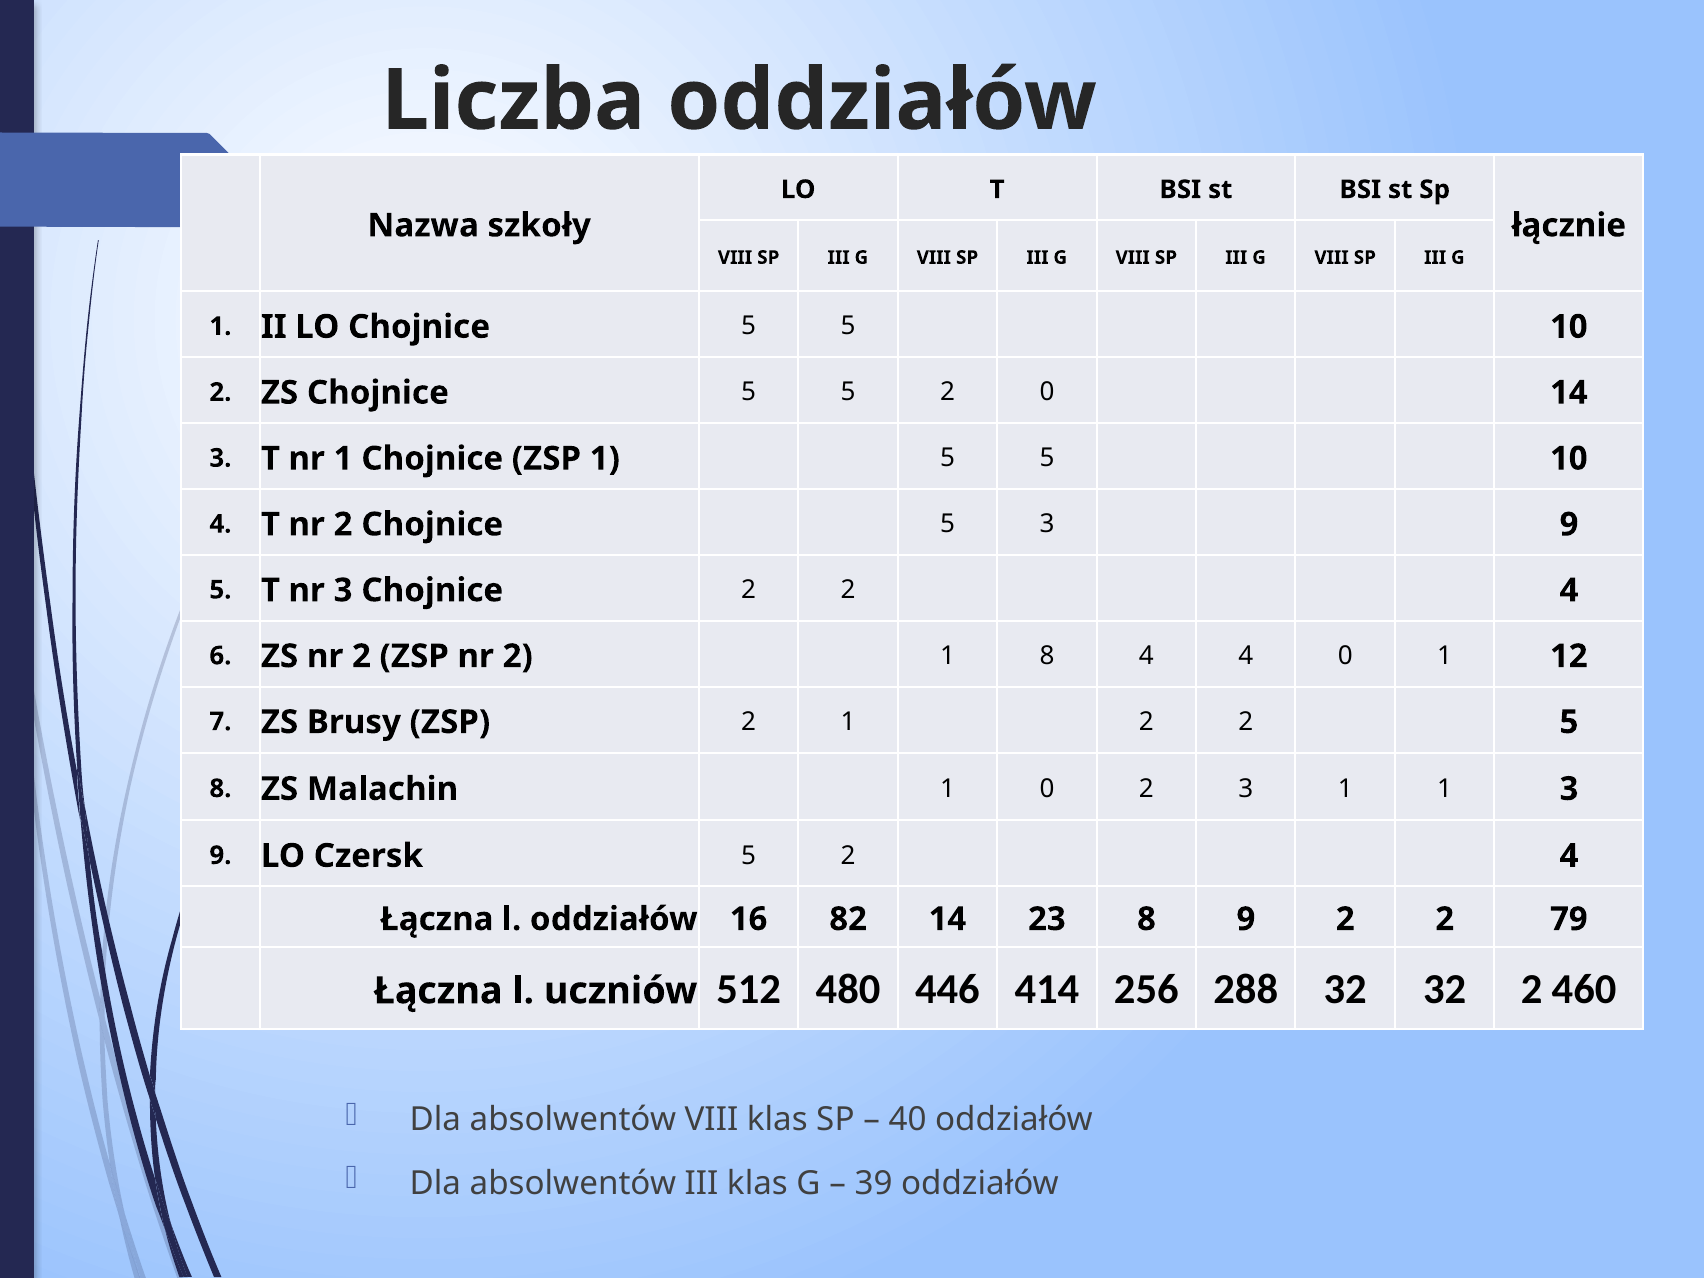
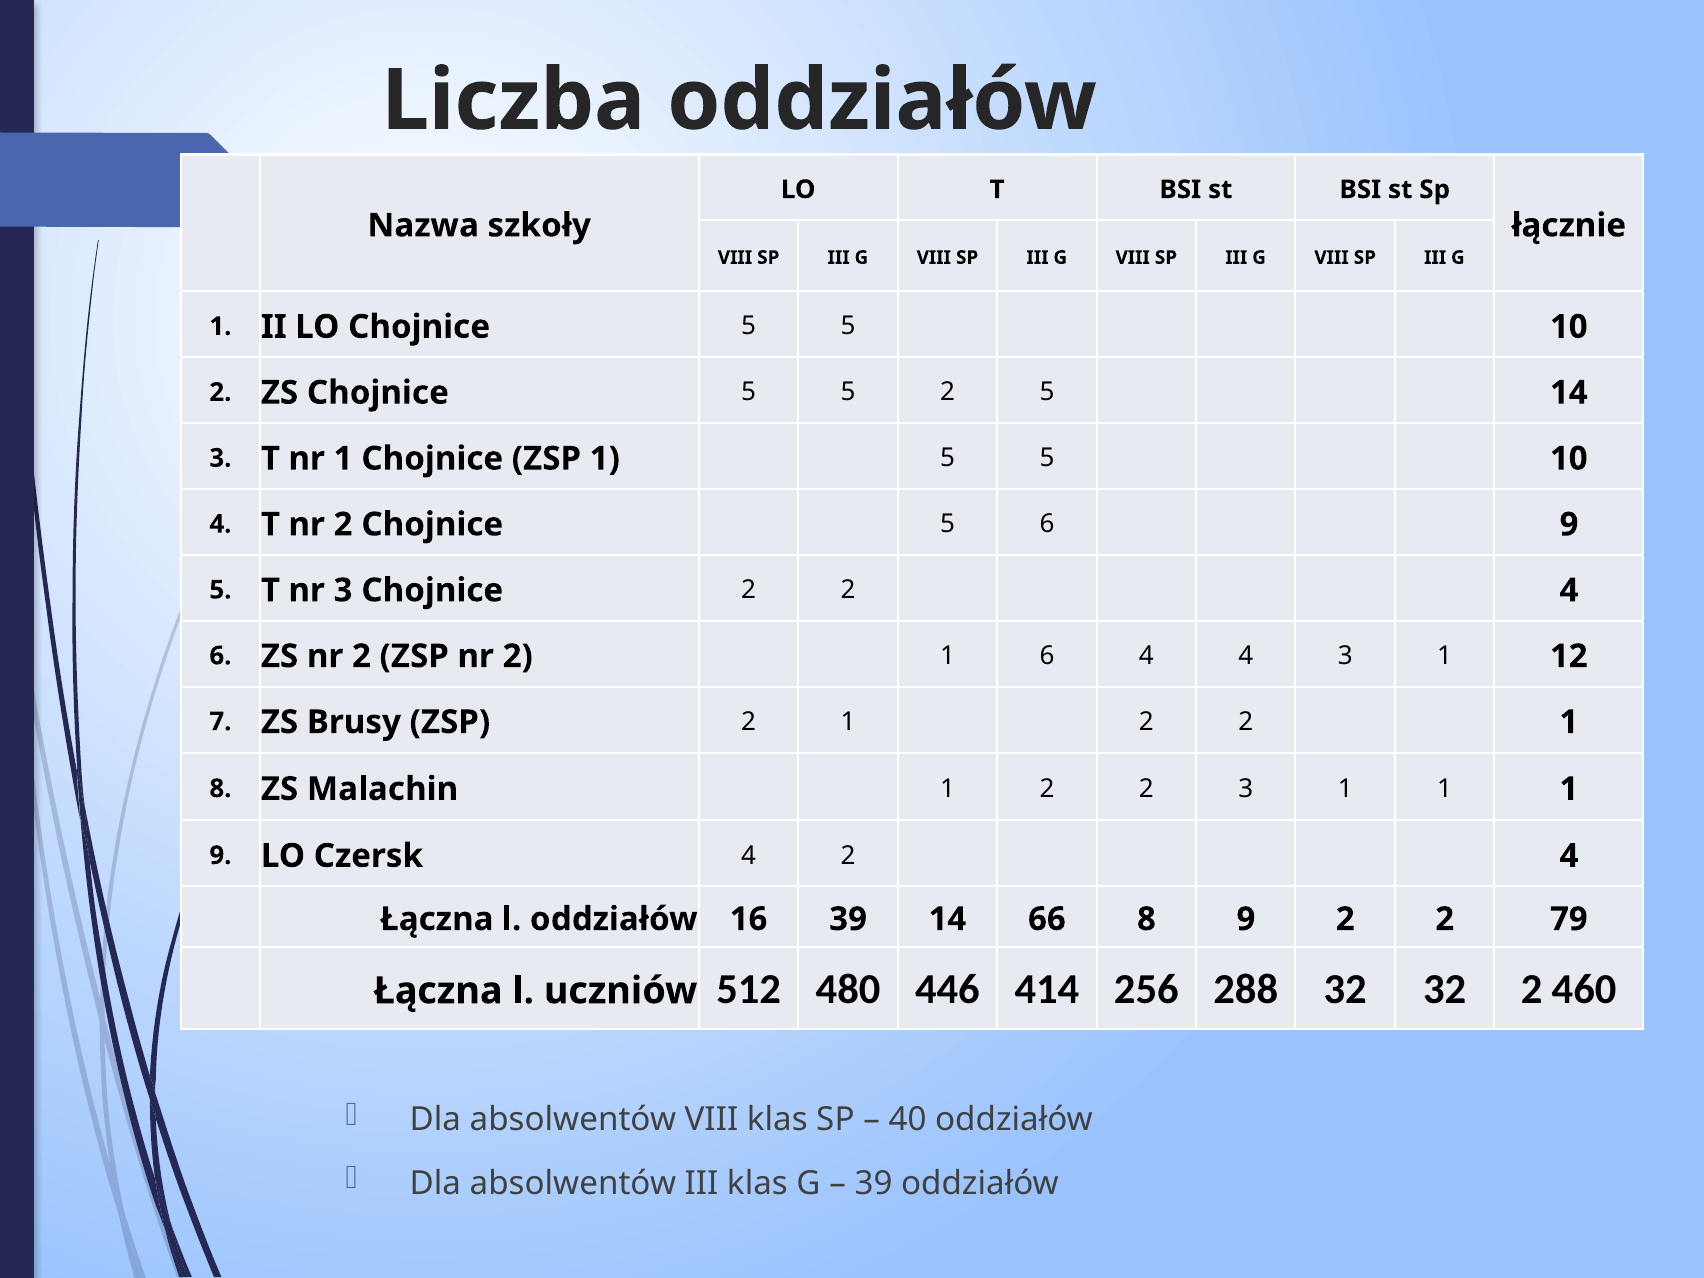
2 0: 0 -> 5 (1047, 392)
5 3: 3 -> 6 (1047, 524)
1 8: 8 -> 6 (1047, 656)
4 0: 0 -> 3 (1345, 656)
2 2 5: 5 -> 1 (1569, 722)
Malachin 1 0: 0 -> 2 (1047, 789)
1 1 3: 3 -> 1 (1569, 789)
Czersk 5: 5 -> 4 (749, 855)
16 82: 82 -> 39 (848, 919)
23: 23 -> 66 (1047, 919)
